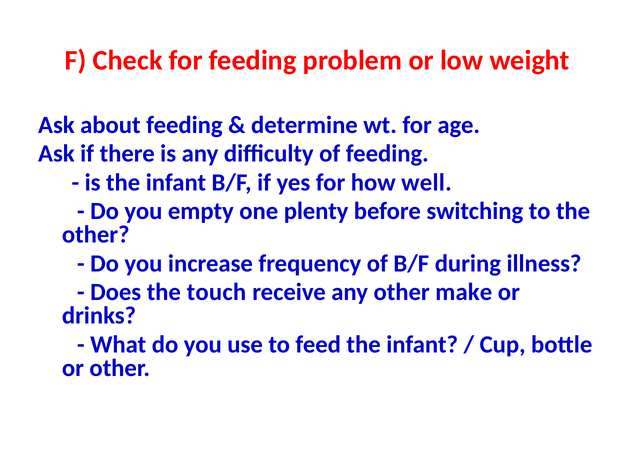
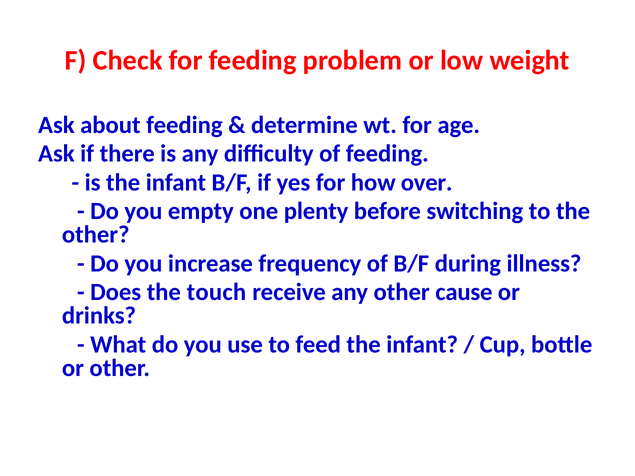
well: well -> over (427, 182)
make: make -> cause (464, 292)
